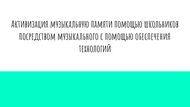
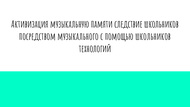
памяти помощью: помощью -> следствие (128, 24)
помощью обеспечения: обеспечения -> школьников (153, 37)
